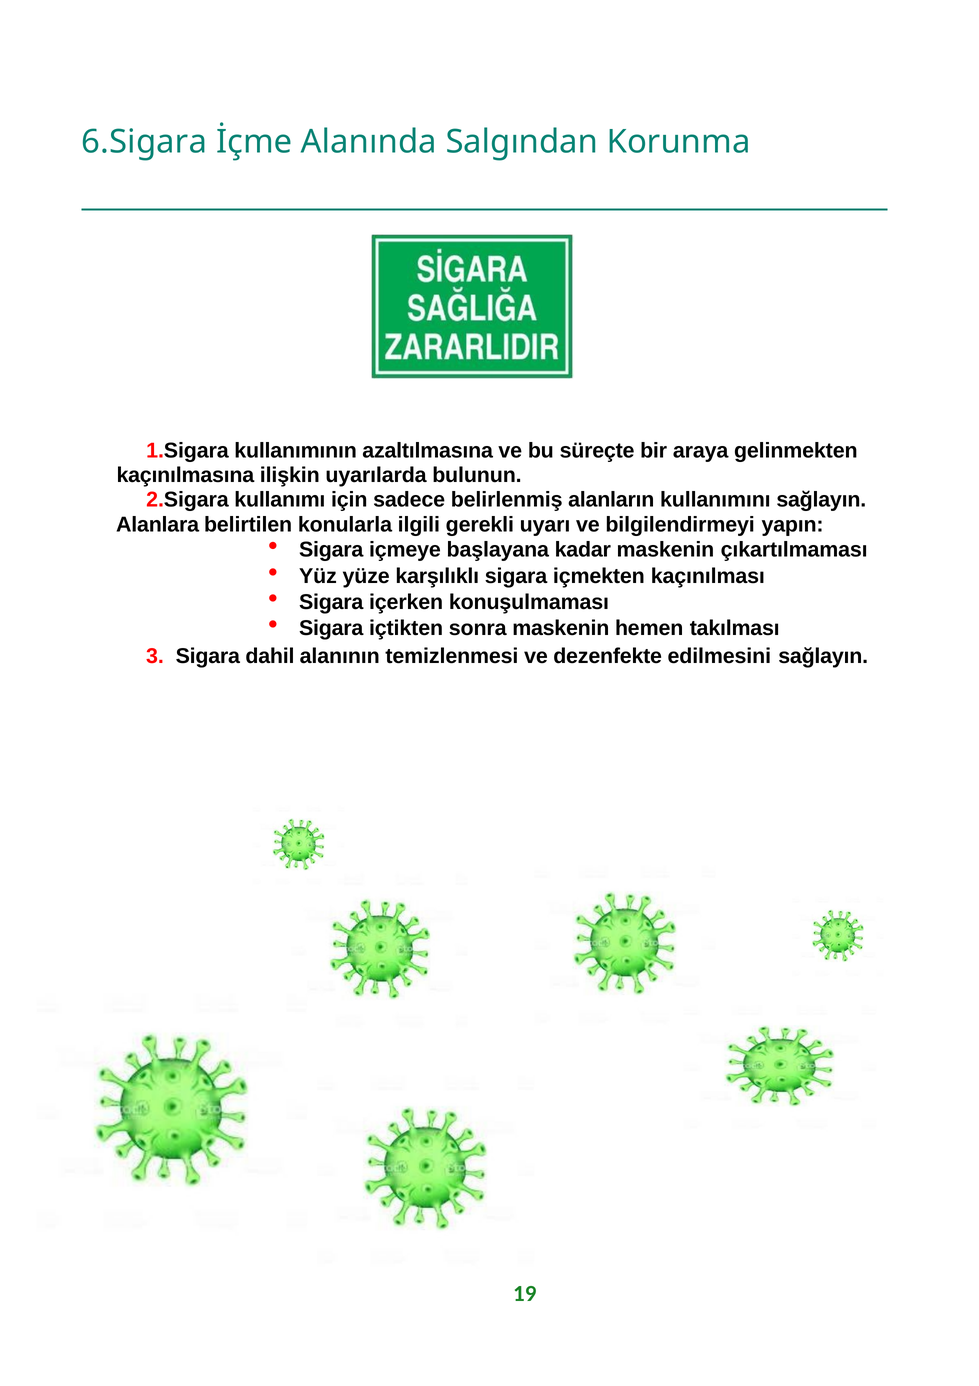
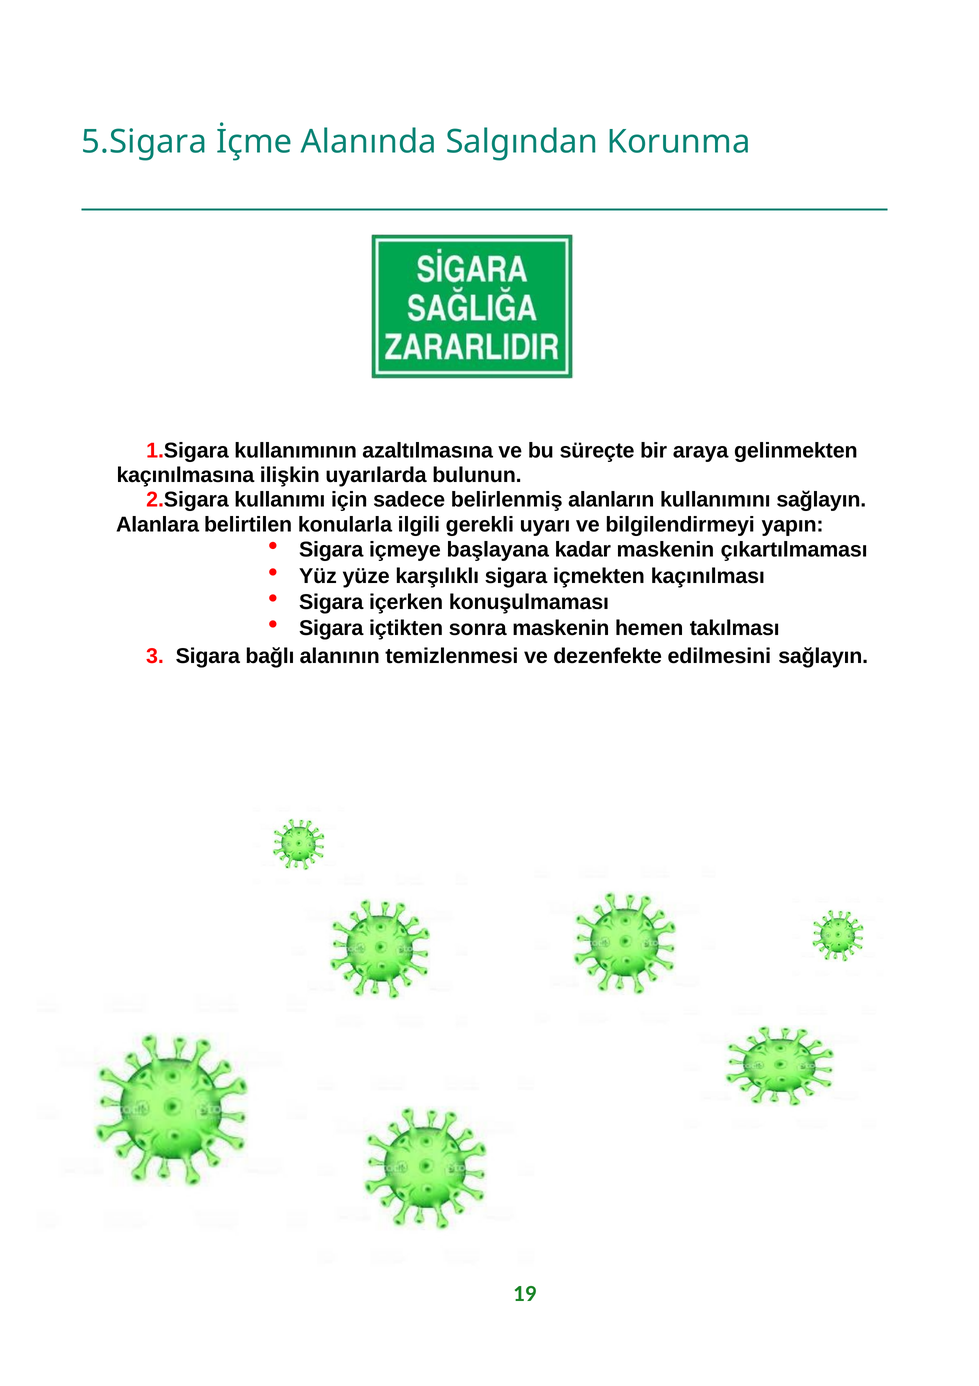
6.Sigara: 6.Sigara -> 5.Sigara (144, 142)
dahil: dahil -> bağlı (270, 656)
